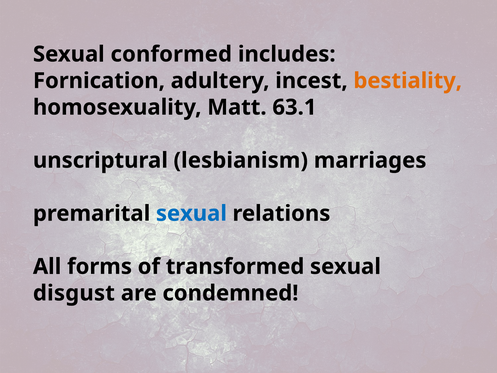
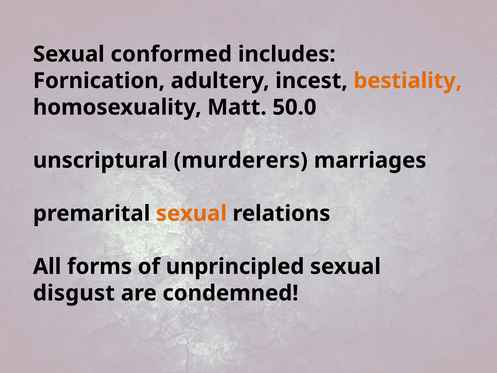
63.1: 63.1 -> 50.0 (294, 107)
lesbianism: lesbianism -> murderers (241, 160)
sexual colour: blue -> orange (191, 213)
transformed: transformed -> unprincipled (235, 266)
